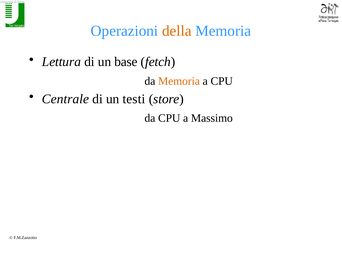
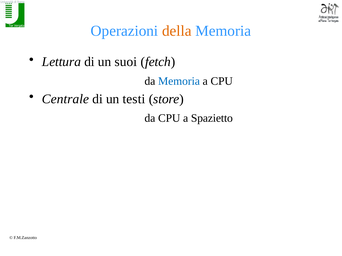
base: base -> suoi (126, 62)
Memoria colour: orange -> blue (179, 81)
Massimo: Massimo -> Spazietto (212, 118)
